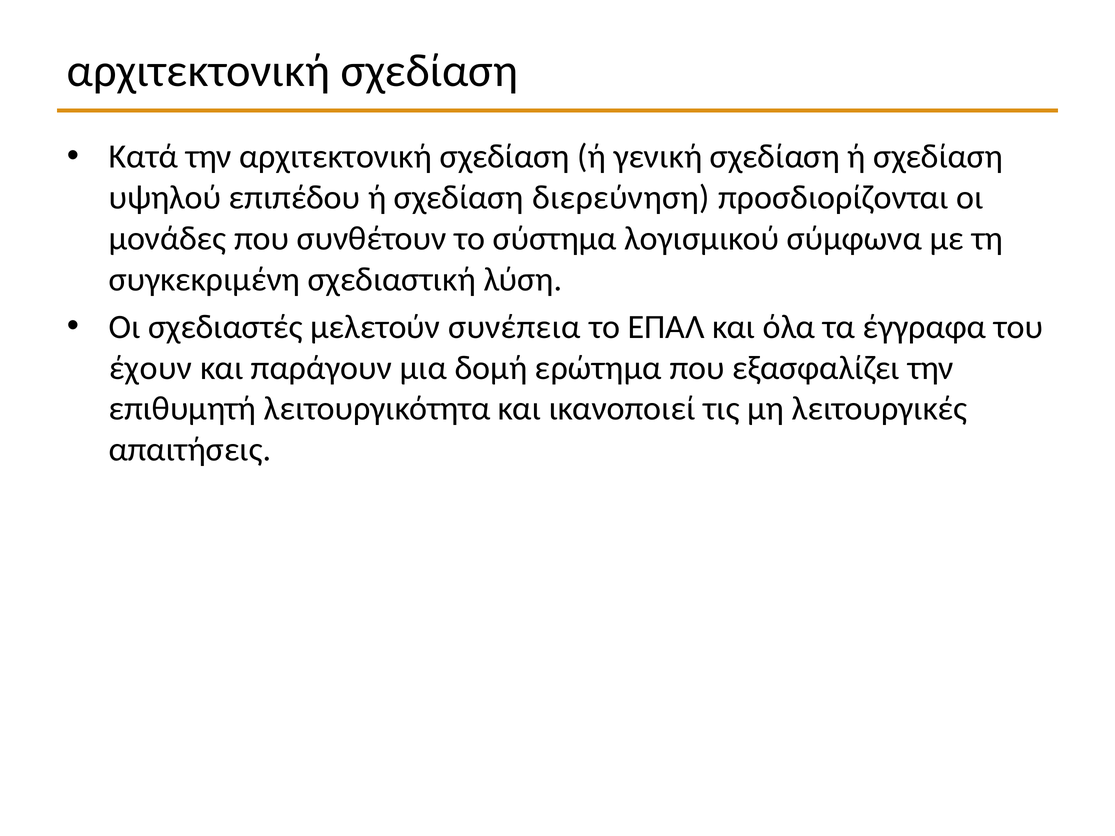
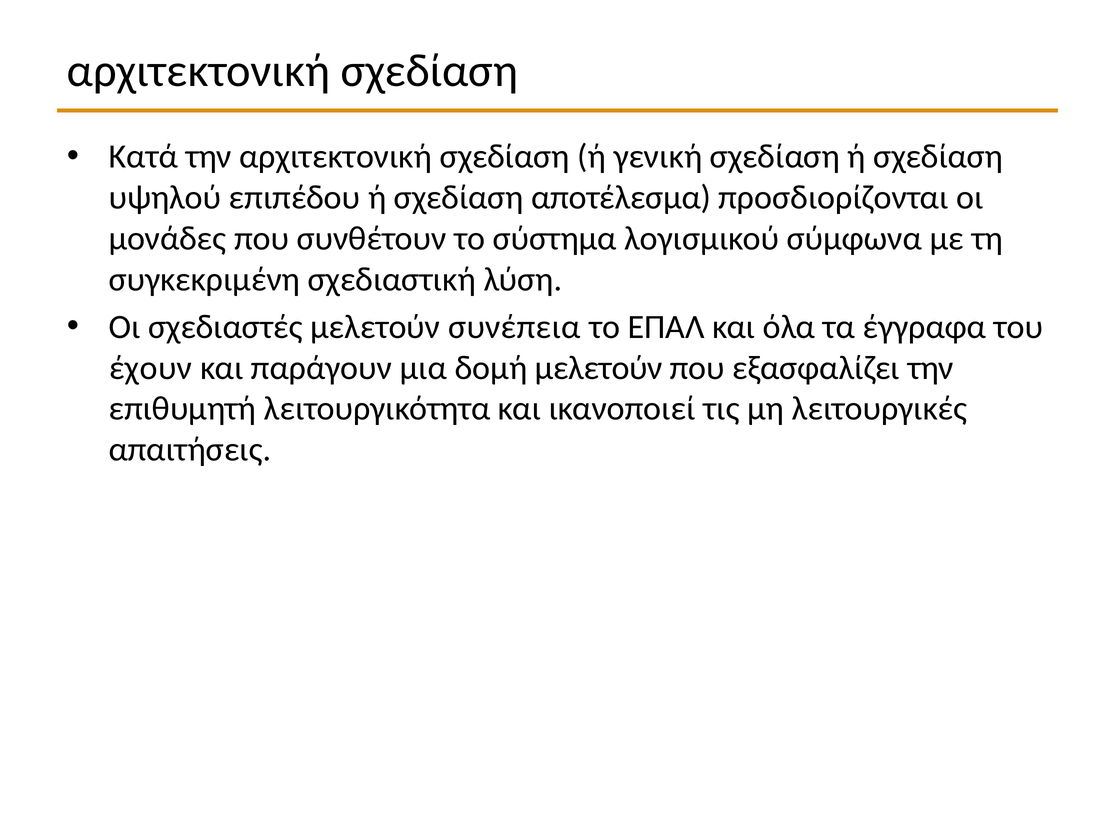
διερεύνηση: διερεύνηση -> αποτέλεσμα (621, 198)
δομή ερώτημα: ερώτημα -> μελετούν (599, 368)
